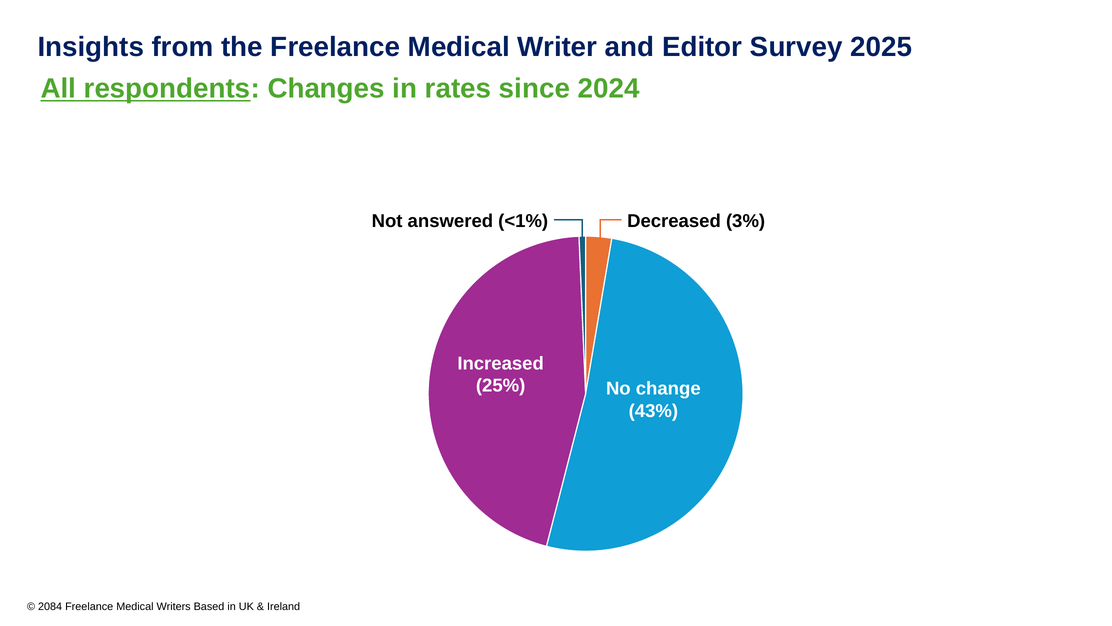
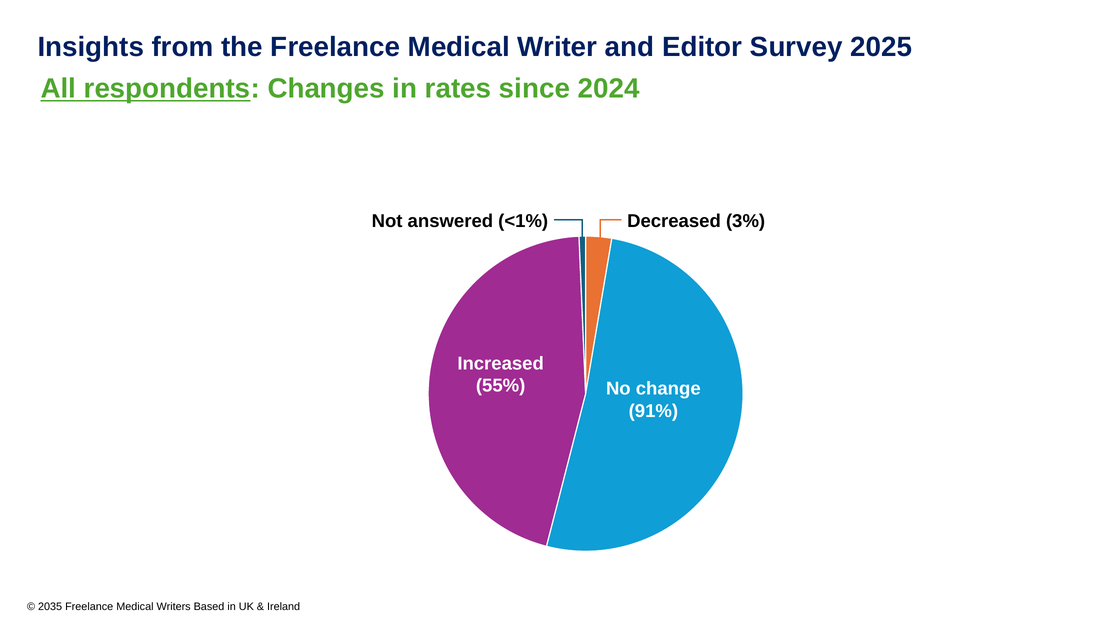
25%: 25% -> 55% (501, 385)
43%: 43% -> 91% (653, 411)
2084: 2084 -> 2035 (50, 606)
